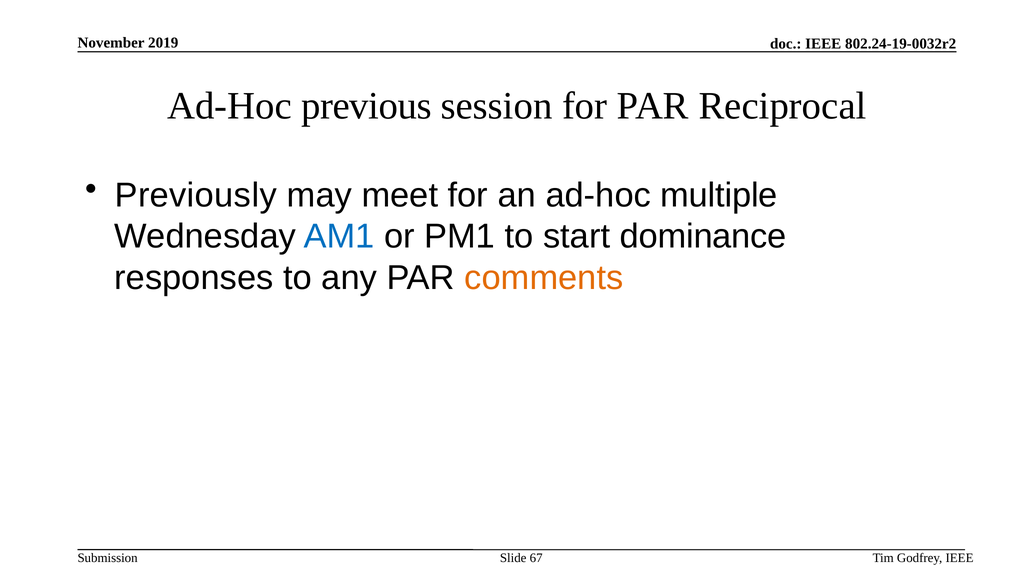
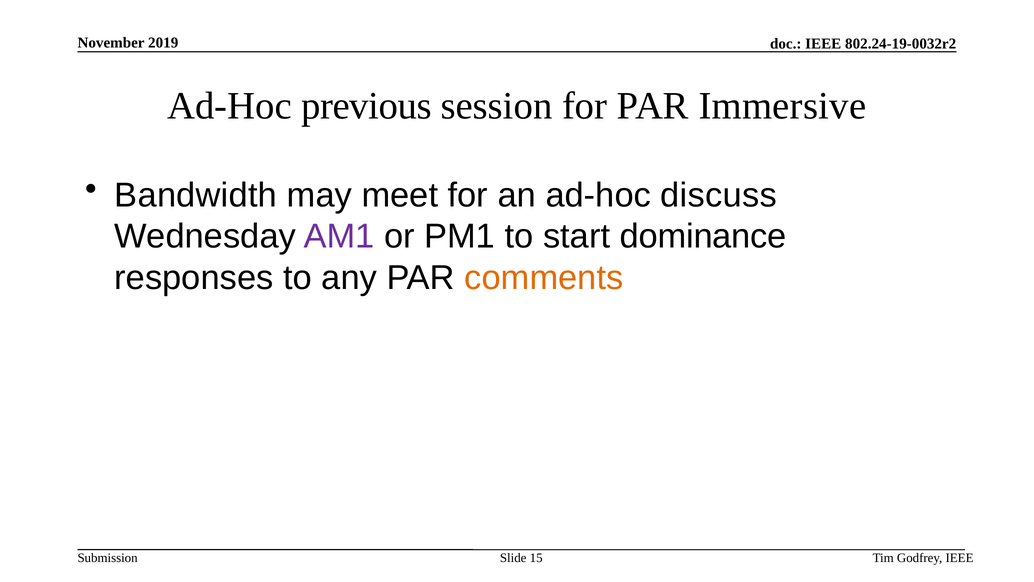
Reciprocal: Reciprocal -> Immersive (782, 106)
Previously: Previously -> Bandwidth (196, 195)
multiple: multiple -> discuss (719, 195)
AM1 colour: blue -> purple (339, 236)
67: 67 -> 15 (536, 558)
